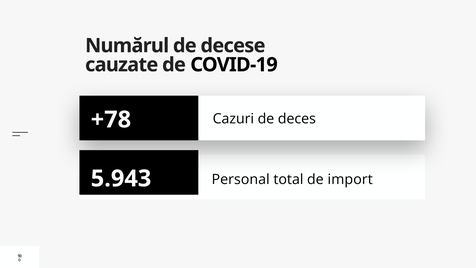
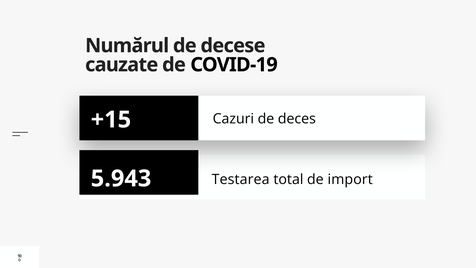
+78: +78 -> +15 (111, 120)
Personal: Personal -> Testarea (241, 179)
